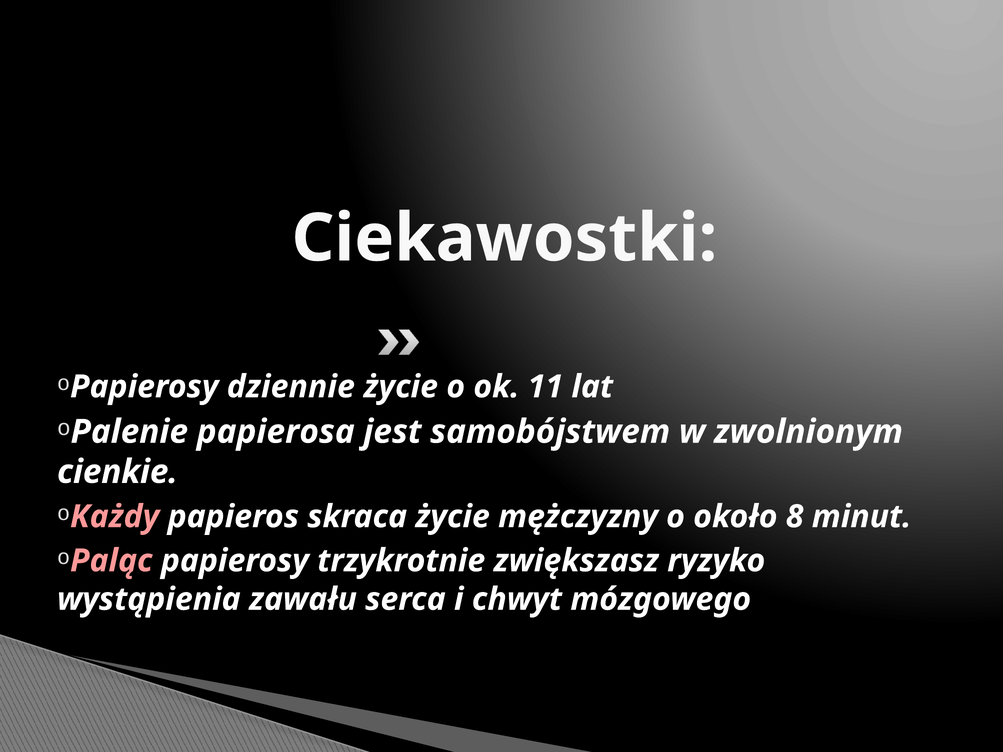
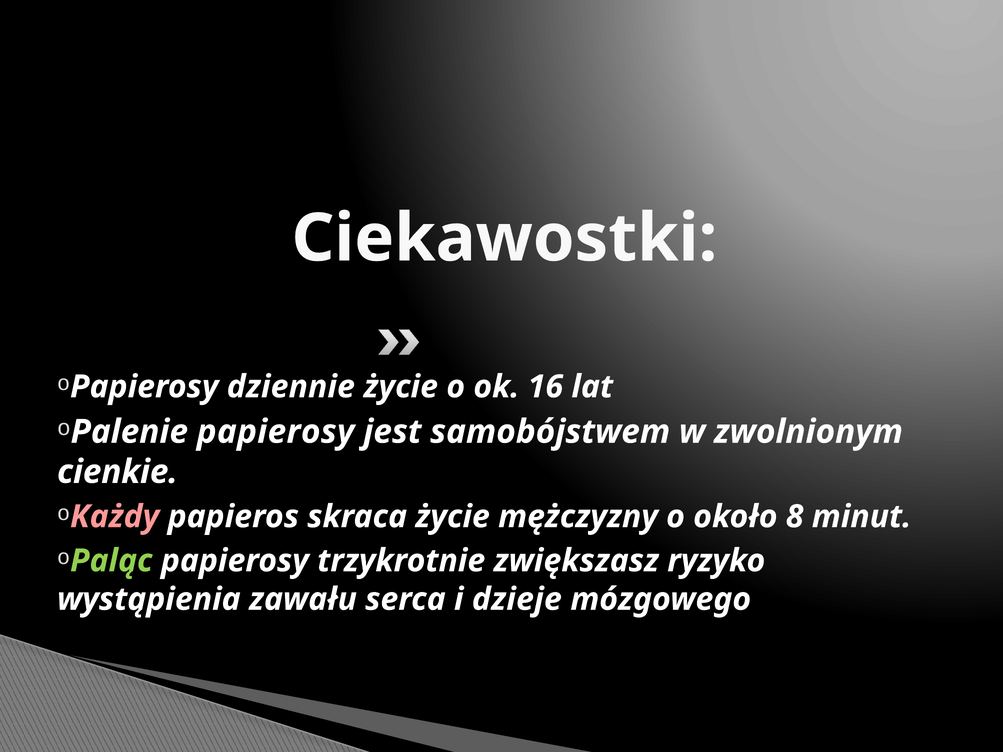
11: 11 -> 16 (545, 387)
Palenie papierosa: papierosa -> papierosy (276, 432)
Paląc colour: pink -> light green (111, 561)
chwyt: chwyt -> dzieje (517, 599)
